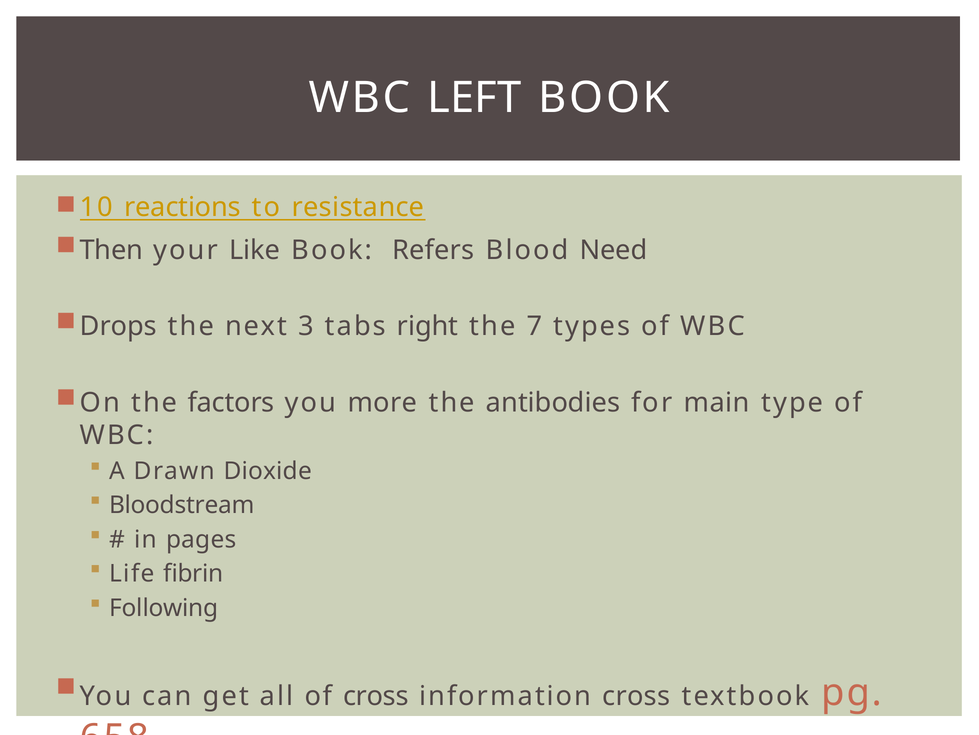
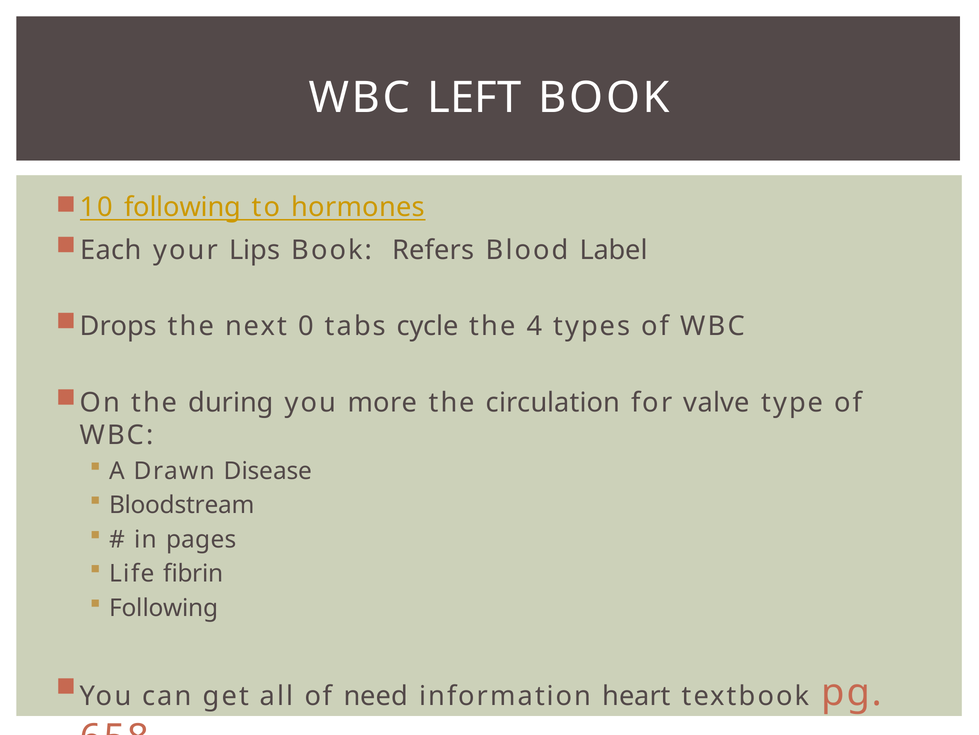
10 reactions: reactions -> following (183, 207)
resistance: resistance -> hormones (358, 207)
Then: Then -> Each (111, 250)
Like: Like -> Lips (255, 250)
Need: Need -> Label (614, 250)
3: 3 -> 0 (306, 326)
right: right -> cycle (428, 326)
7: 7 -> 4 (534, 326)
factors: factors -> during (231, 402)
antibodies: antibodies -> circulation (553, 402)
main: main -> valve (717, 402)
Dioxide: Dioxide -> Disease (268, 470)
of cross: cross -> need (376, 695)
information cross: cross -> heart (637, 695)
